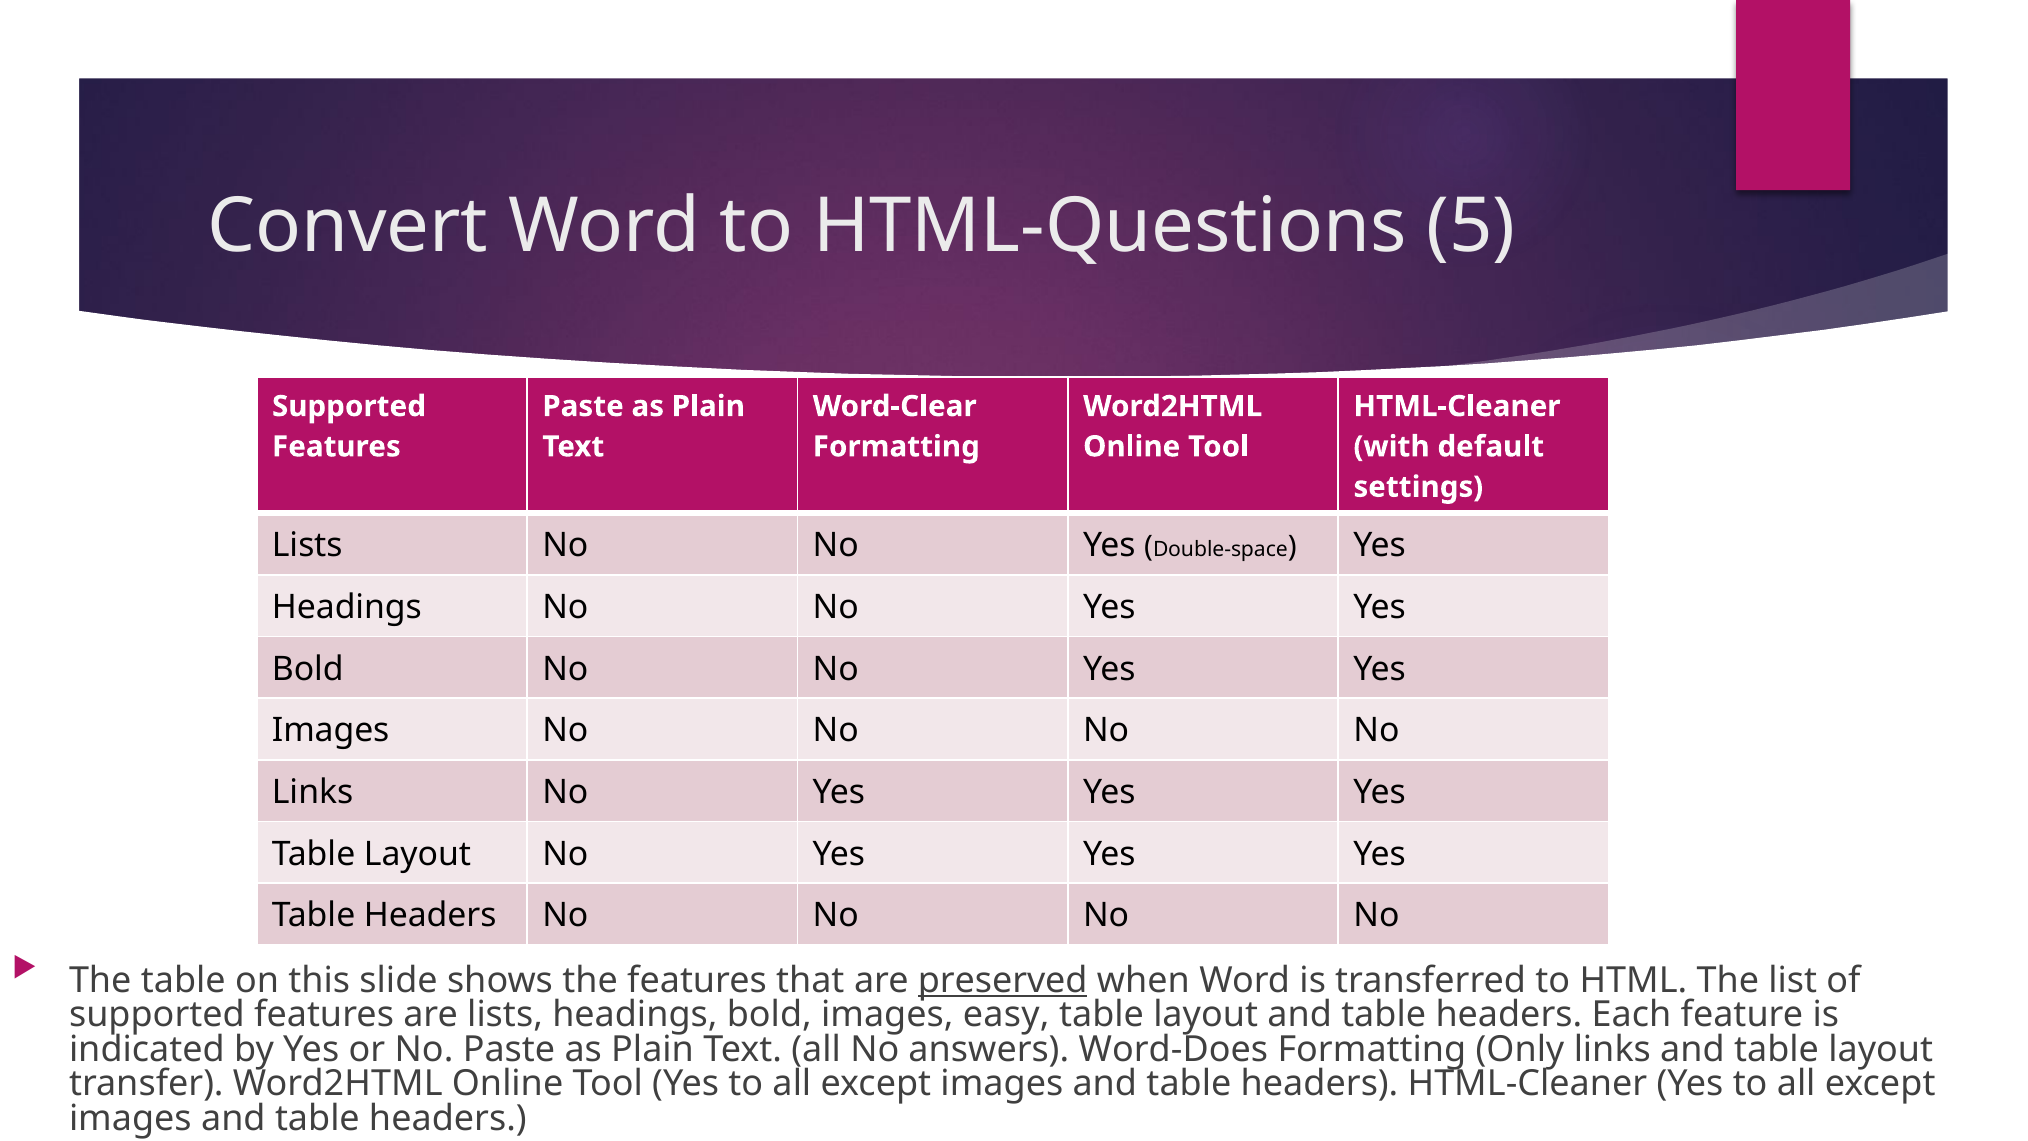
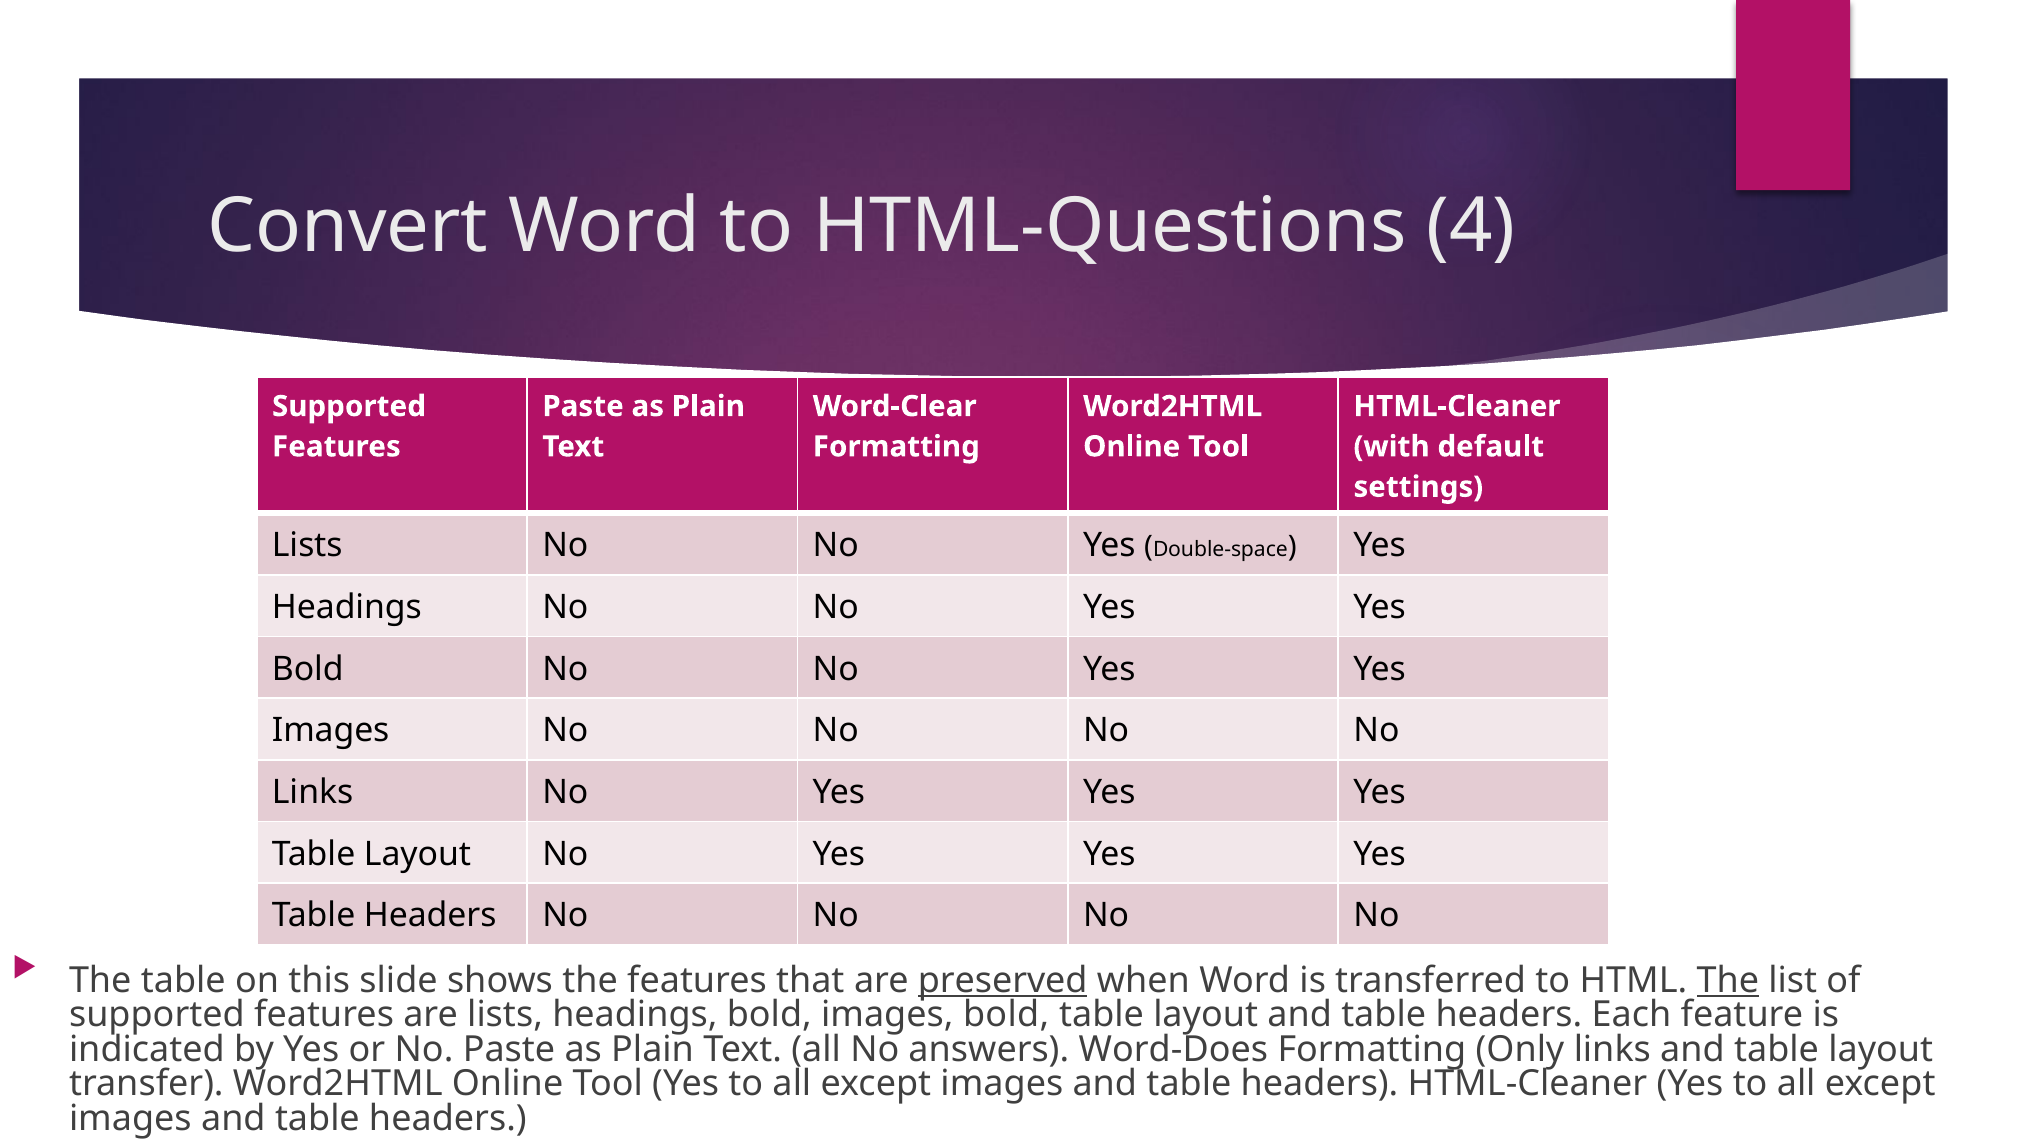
5: 5 -> 4 (1471, 226)
The underline: none -> present (1728, 980)
images easy: easy -> bold (1006, 1015)
